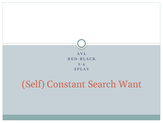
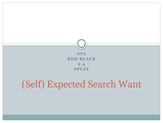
Constant: Constant -> Expected (66, 84)
